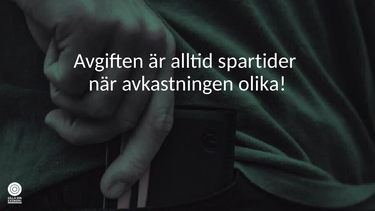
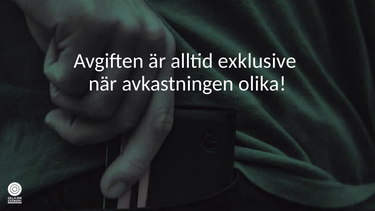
spartider: spartider -> exklusive (257, 61)
